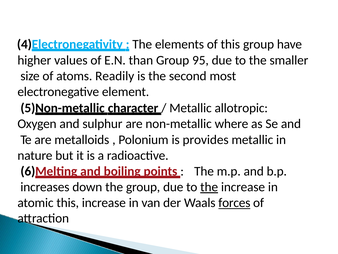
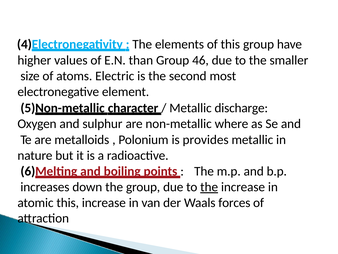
95: 95 -> 46 (200, 60)
Readily: Readily -> Electric (115, 76)
allotropic: allotropic -> discharge (241, 108)
forces underline: present -> none (234, 202)
